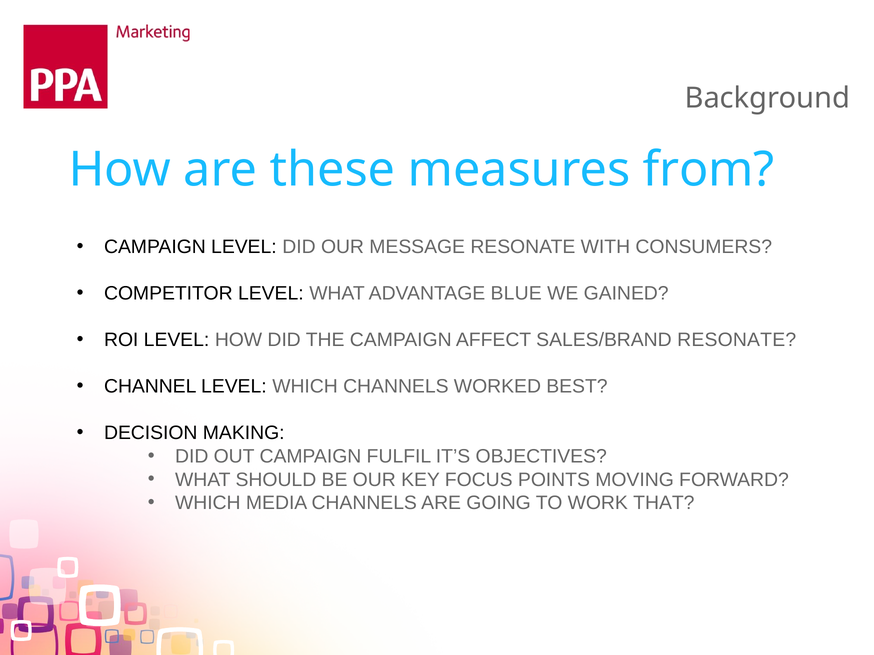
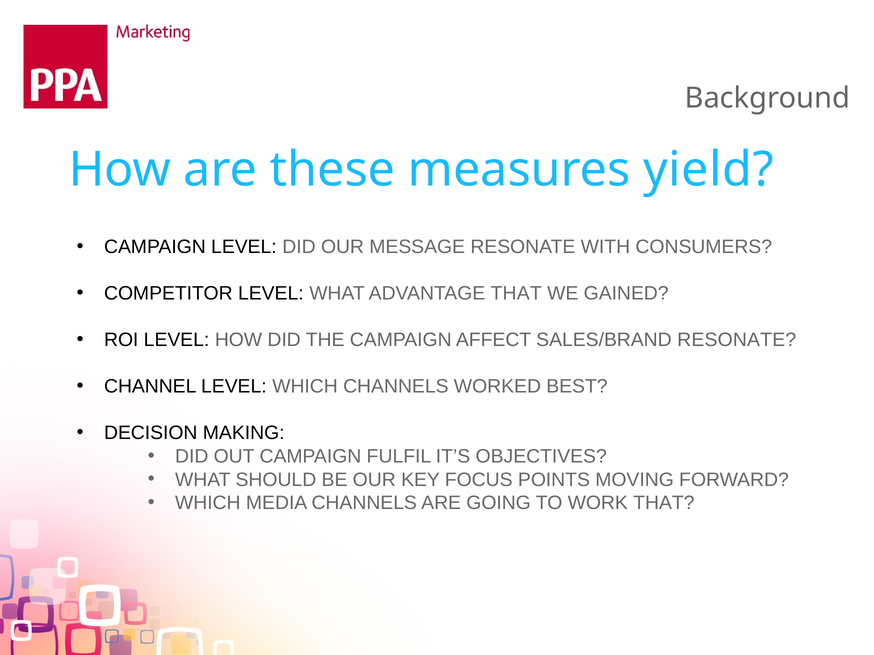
from: from -> yield (708, 170)
ADVANTAGE BLUE: BLUE -> THAT (516, 294)
